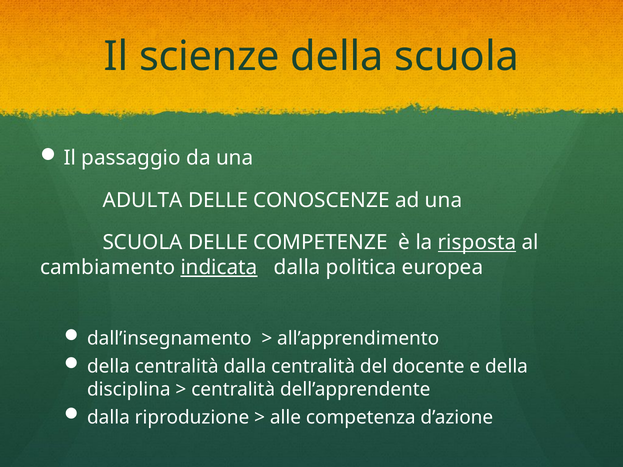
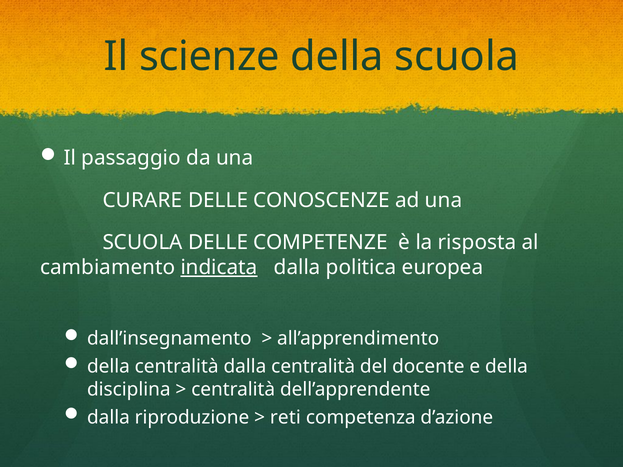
ADULTA: ADULTA -> CURARE (143, 200)
risposta underline: present -> none (477, 243)
alle: alle -> reti (285, 418)
